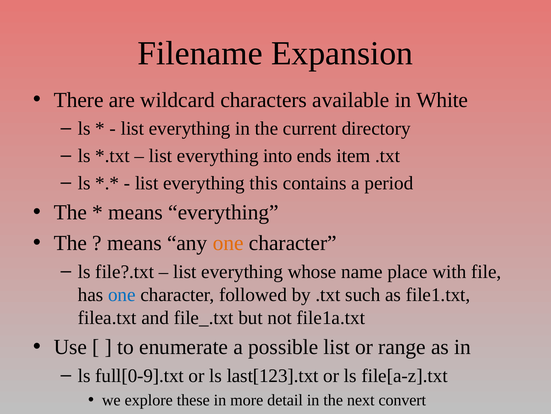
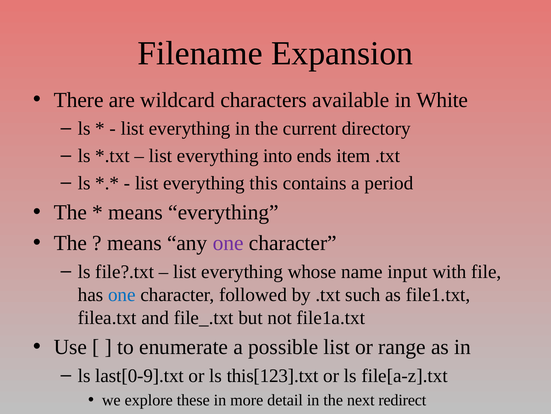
one colour: orange -> purple (228, 243)
place: place -> input (407, 271)
full[0-9].txt: full[0-9].txt -> last[0-9].txt (140, 375)
last[123].txt: last[123].txt -> this[123].txt (273, 375)
convert: convert -> redirect (402, 400)
